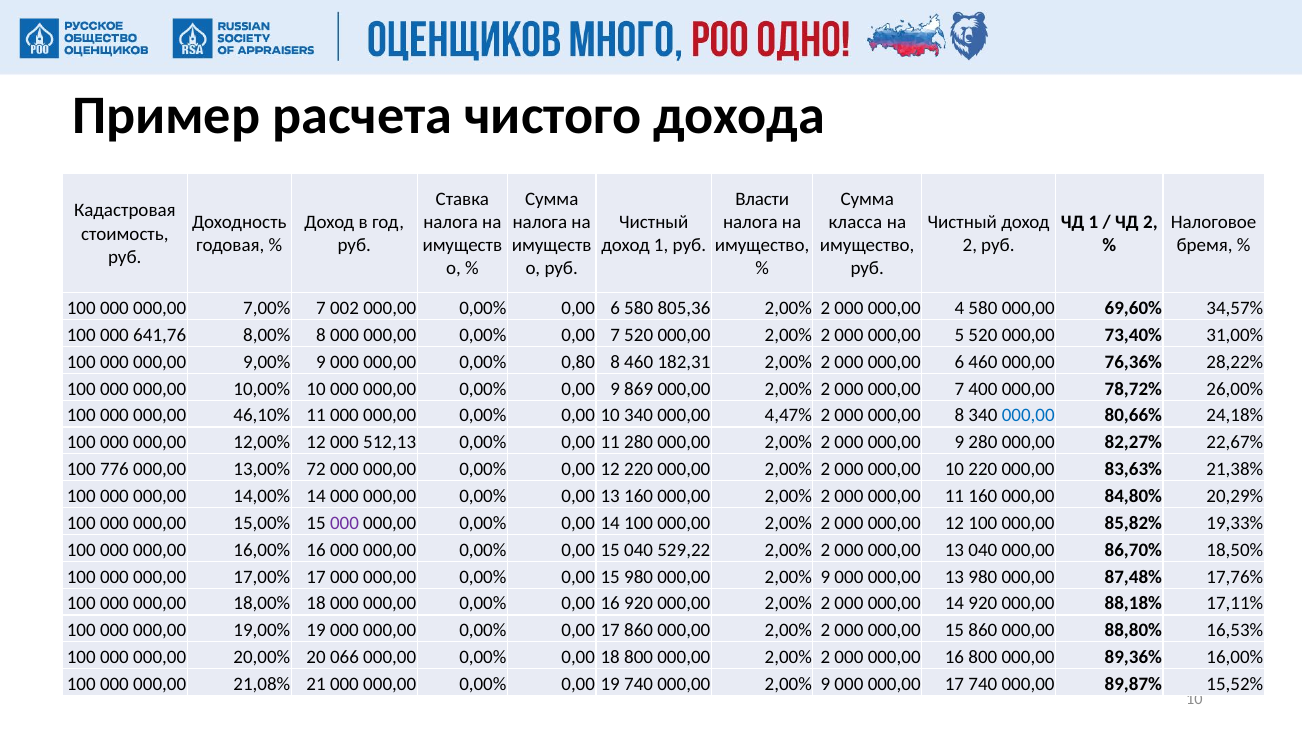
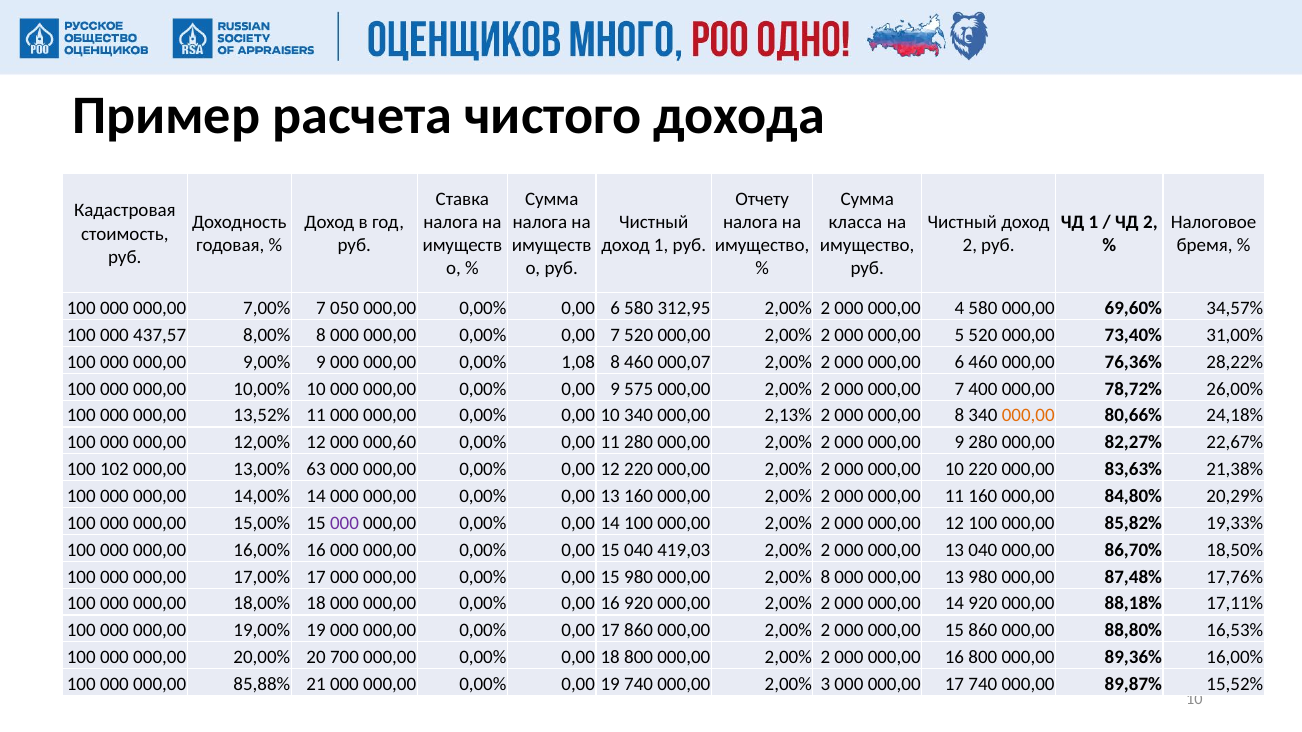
Власти: Власти -> Отчету (762, 199)
002: 002 -> 050 (345, 308)
805,36: 805,36 -> 312,95 (684, 308)
641,76: 641,76 -> 437,57 (160, 335)
0,80: 0,80 -> 1,08 (578, 362)
182,31: 182,31 -> 000,07 (684, 362)
869: 869 -> 575 (639, 389)
46,10%: 46,10% -> 13,52% (262, 416)
4,47%: 4,47% -> 2,13% (788, 416)
000,00 colour: blue -> orange (1028, 416)
512,13: 512,13 -> 000,60 (390, 443)
776: 776 -> 102 (114, 470)
72: 72 -> 63 (316, 470)
529,22: 529,22 -> 419,03 (684, 550)
980 000,00 2,00% 9: 9 -> 8 (825, 577)
066: 066 -> 700 (344, 658)
21,08%: 21,08% -> 85,88% (262, 685)
740 000,00 2,00% 9: 9 -> 3 (825, 685)
